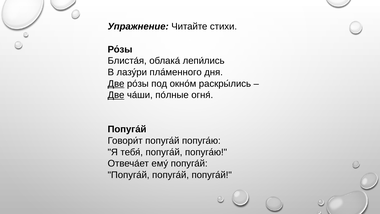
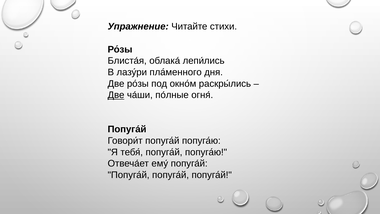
Две underline: present -> none (116, 84)
